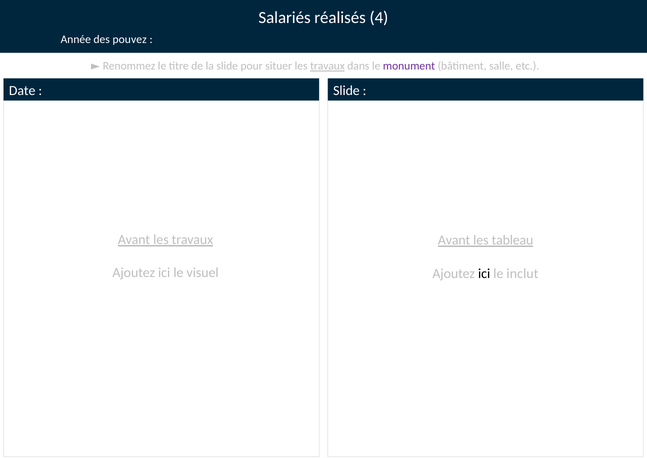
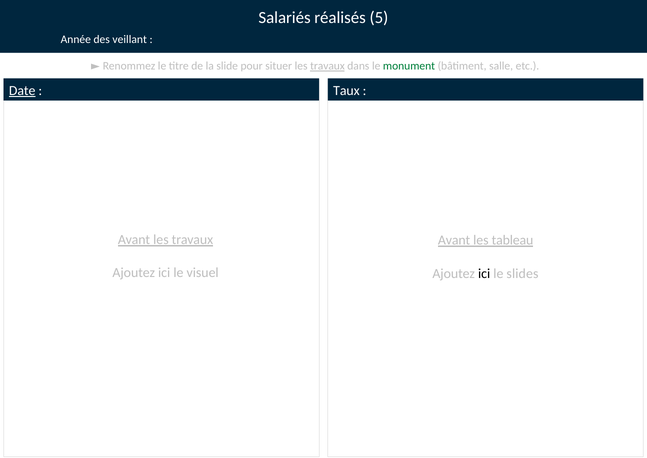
4: 4 -> 5 (379, 17)
pouvez: pouvez -> veillant (130, 39)
monument colour: purple -> green (409, 66)
Date underline: none -> present (22, 90)
Slide: Slide -> Taux (346, 90)
inclut: inclut -> slides (522, 273)
